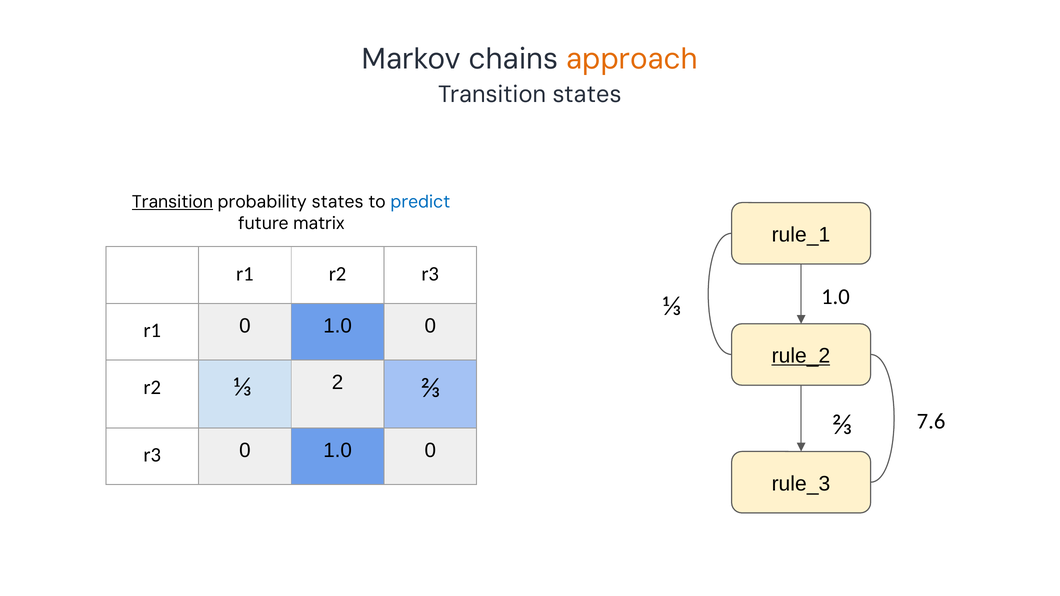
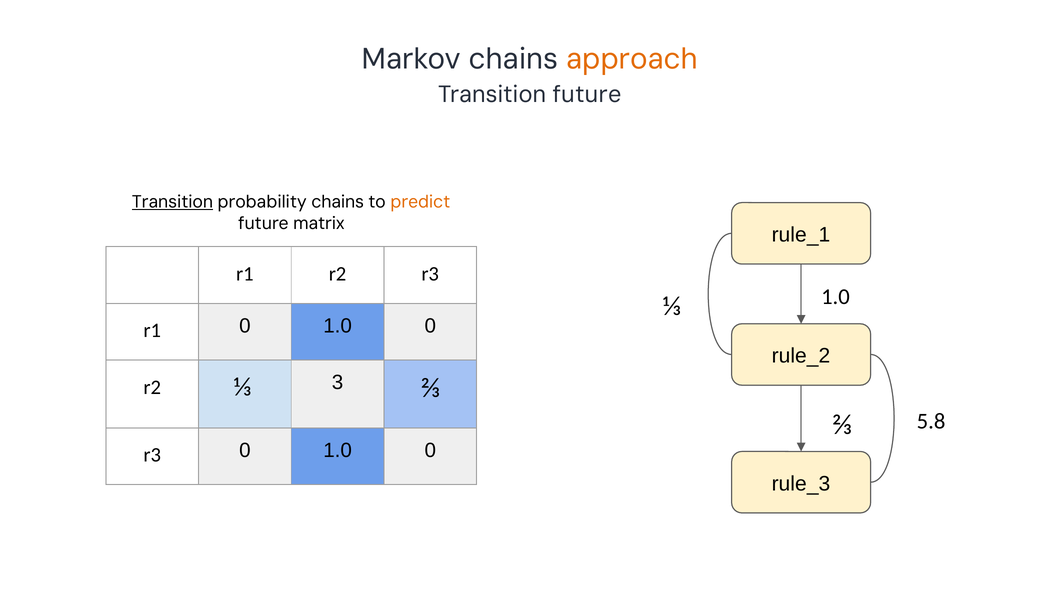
Transition states: states -> future (587, 95)
probability states: states -> chains (338, 202)
predict colour: blue -> orange (420, 202)
rule_2 underline: present -> none (801, 356)
2: 2 -> 3 (338, 383)
7.6: 7.6 -> 5.8 (931, 422)
